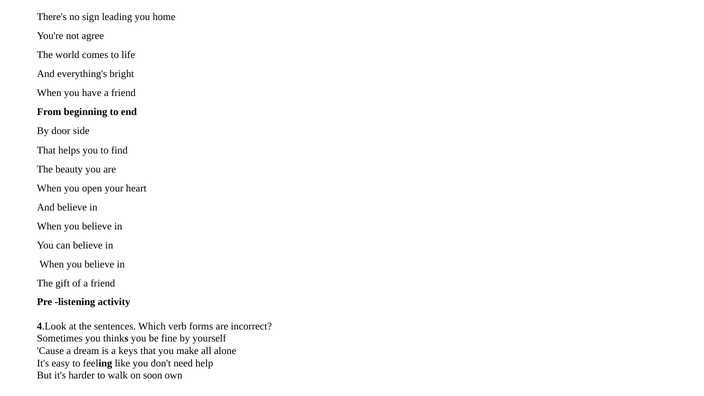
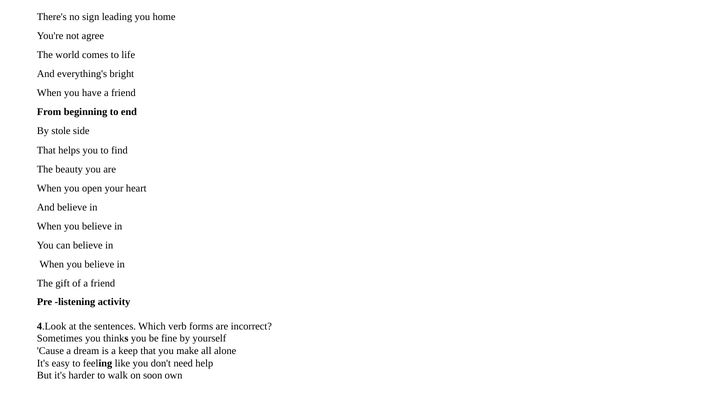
door: door -> stole (61, 131)
keys: keys -> keep (128, 351)
